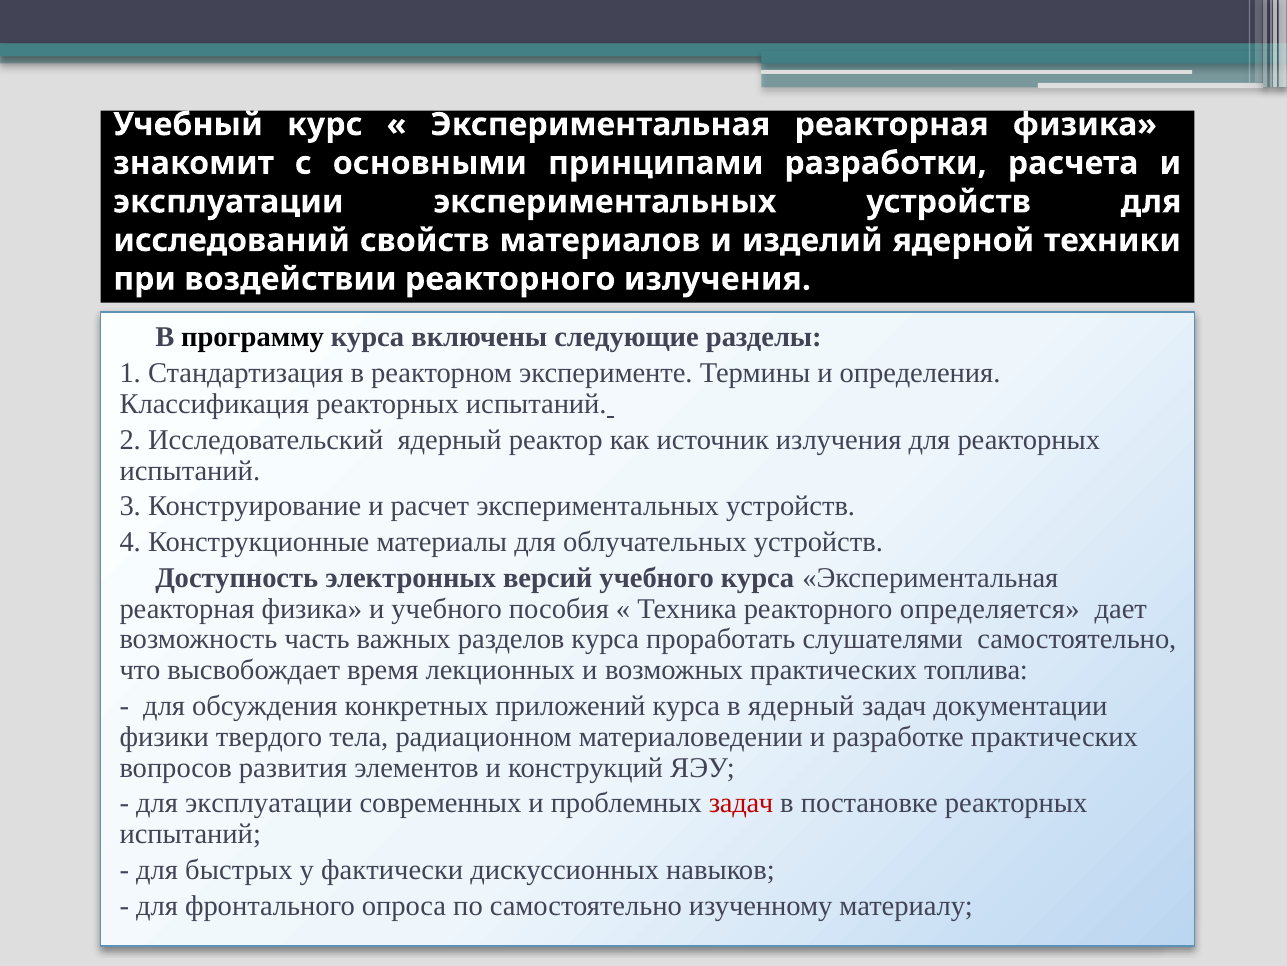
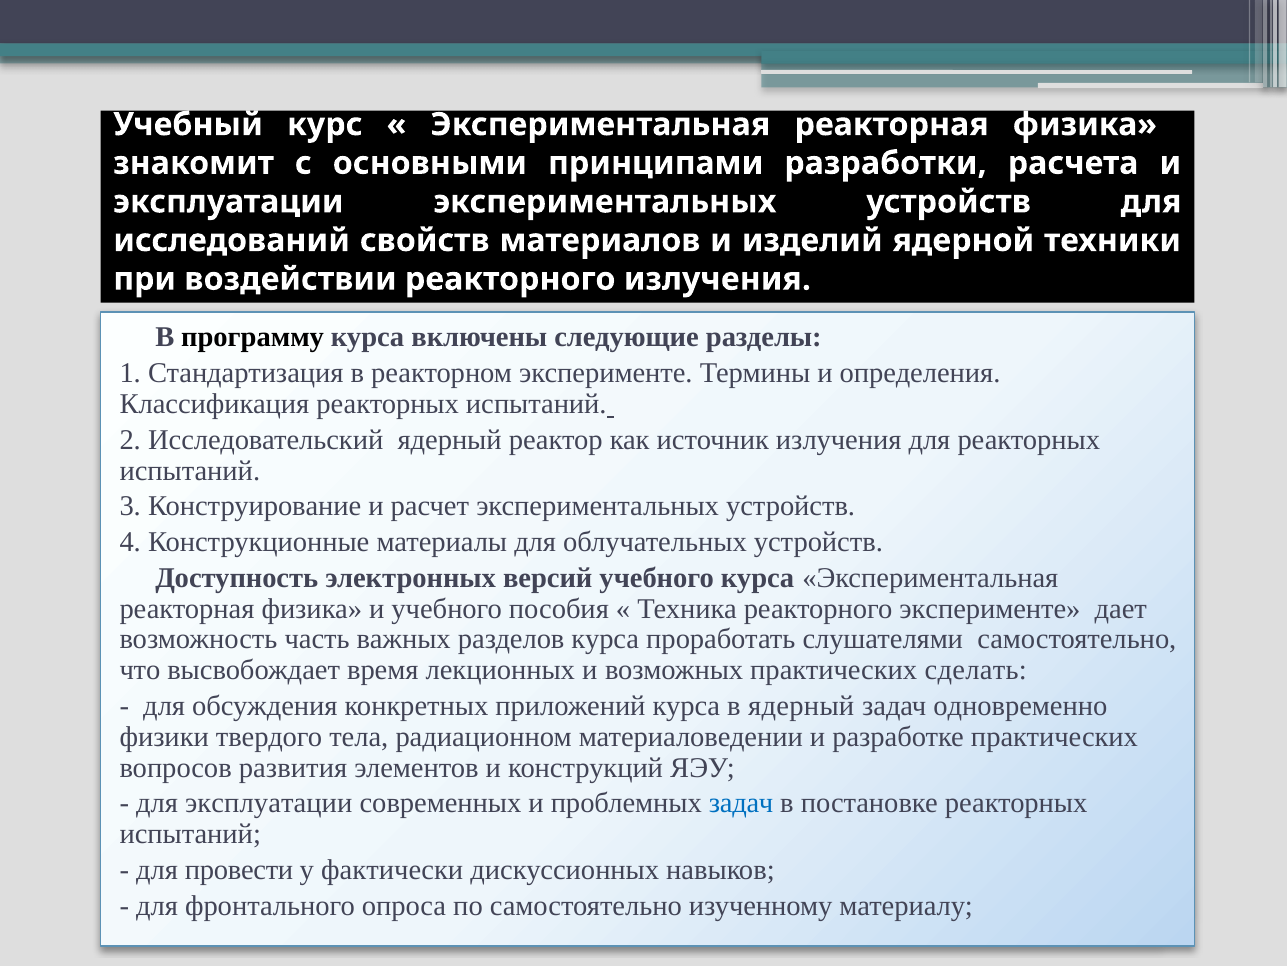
реакторного определяется: определяется -> эксперименте (990, 608)
топлива: топлива -> сделать (976, 670)
документации: документации -> одновременно (1020, 706)
задач colour: red -> blue (741, 803)
быстрых: быстрых -> провести (239, 869)
